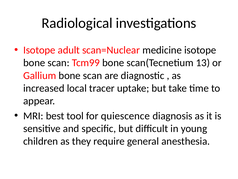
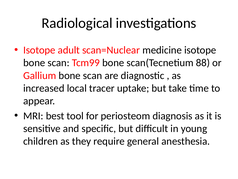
13: 13 -> 88 (203, 63)
quiescence: quiescence -> periosteom (125, 116)
